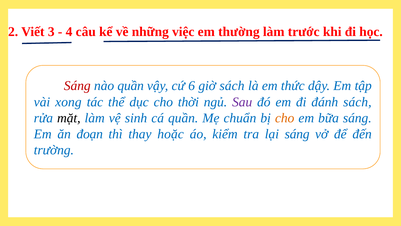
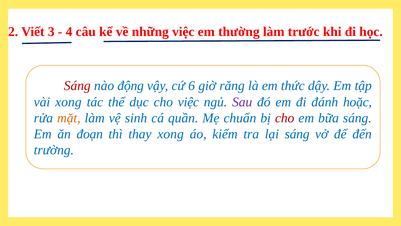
nào quần: quần -> động (131, 86)
giờ sách: sách -> răng (232, 86)
cho thời: thời -> việc (188, 102)
đánh sách: sách -> hoặc (358, 102)
mặt colour: black -> orange (69, 118)
cho colour: orange -> red (285, 118)
thay hoặc: hoặc -> xong (171, 134)
